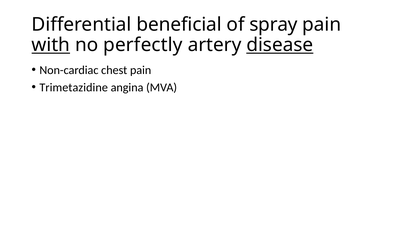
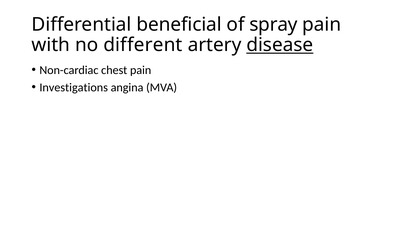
with underline: present -> none (51, 45)
perfectly: perfectly -> different (143, 45)
Trimetazidine: Trimetazidine -> Investigations (74, 88)
